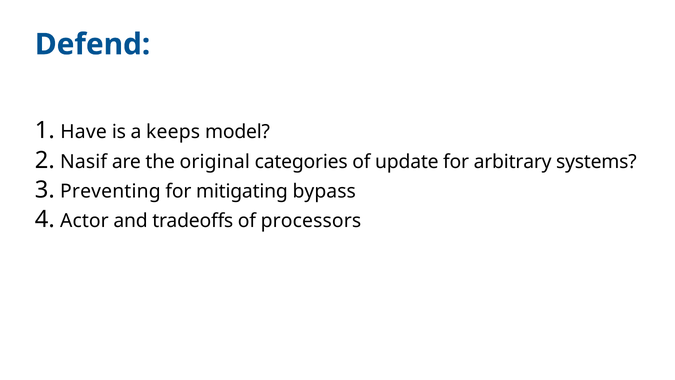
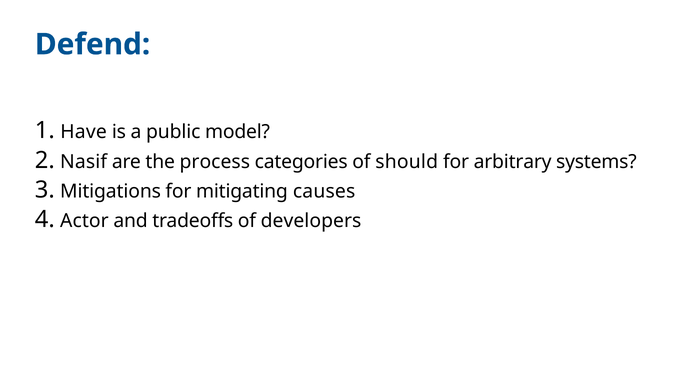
keeps: keeps -> public (173, 132)
original: original -> process (215, 161)
update: update -> should (407, 161)
Preventing: Preventing -> Mitigations (111, 191)
bypass: bypass -> causes (324, 191)
processors: processors -> developers (311, 221)
